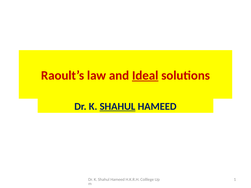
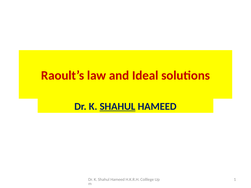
Ideal underline: present -> none (145, 76)
